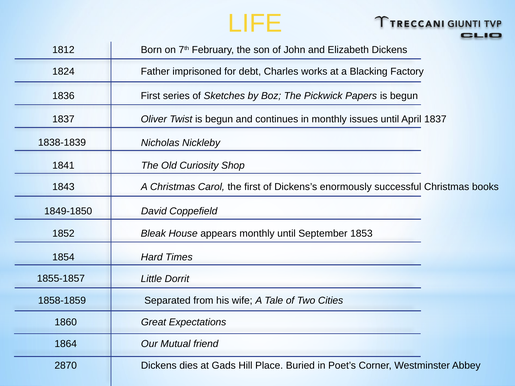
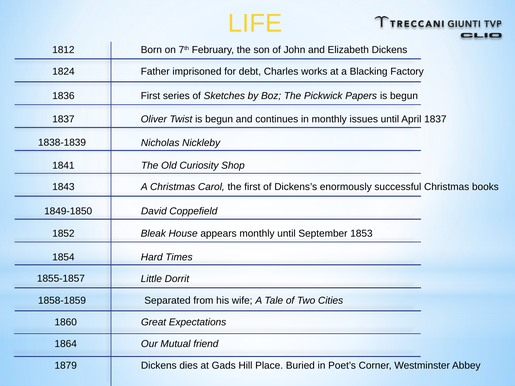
2870: 2870 -> 1879 (66, 366)
